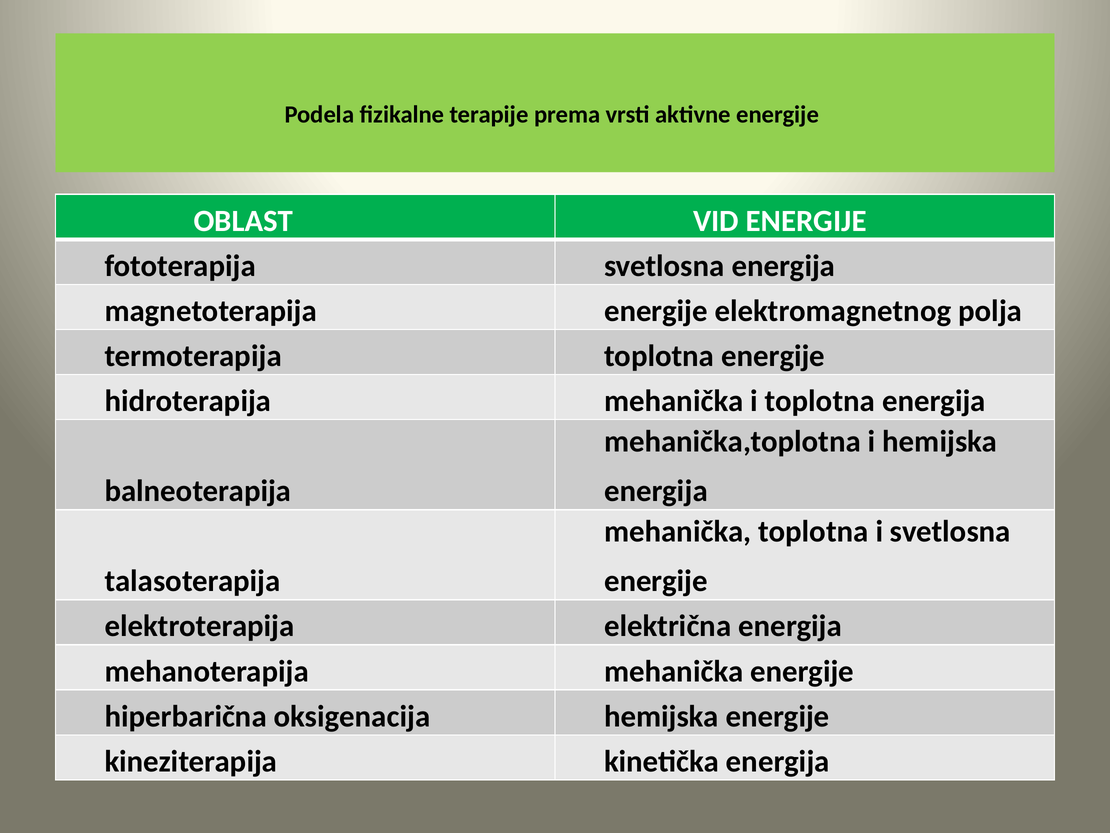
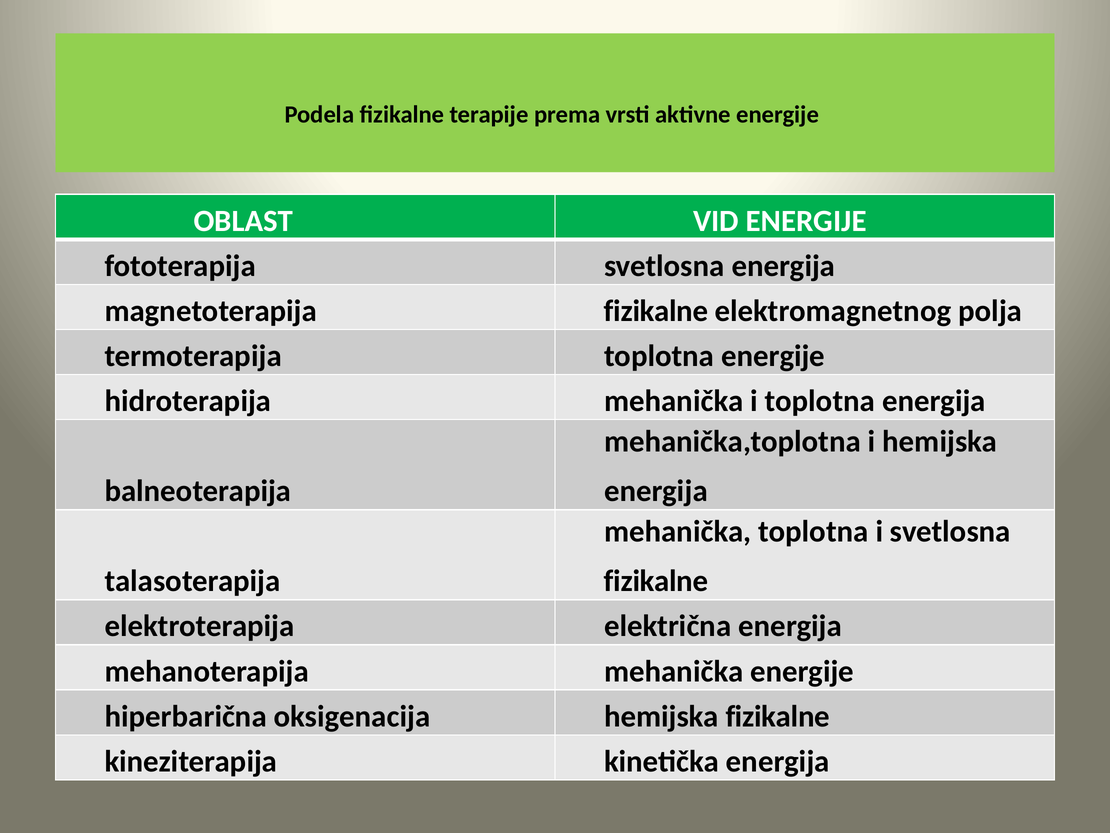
magnetoterapija energije: energije -> fizikalne (656, 311)
energije: energije -> fizikalne (656, 581)
hemijska energije: energije -> fizikalne (778, 716)
